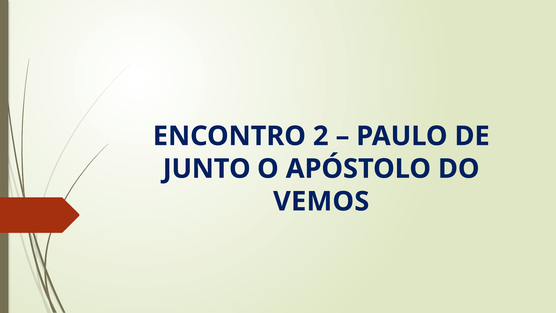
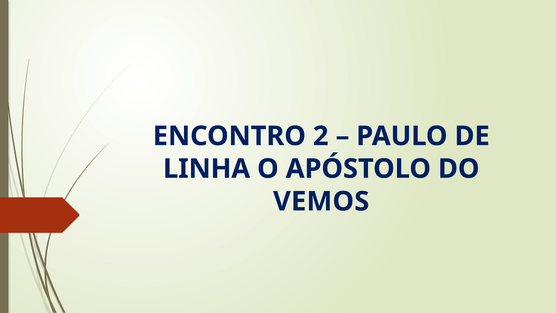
JUNTO: JUNTO -> LINHA (207, 169)
